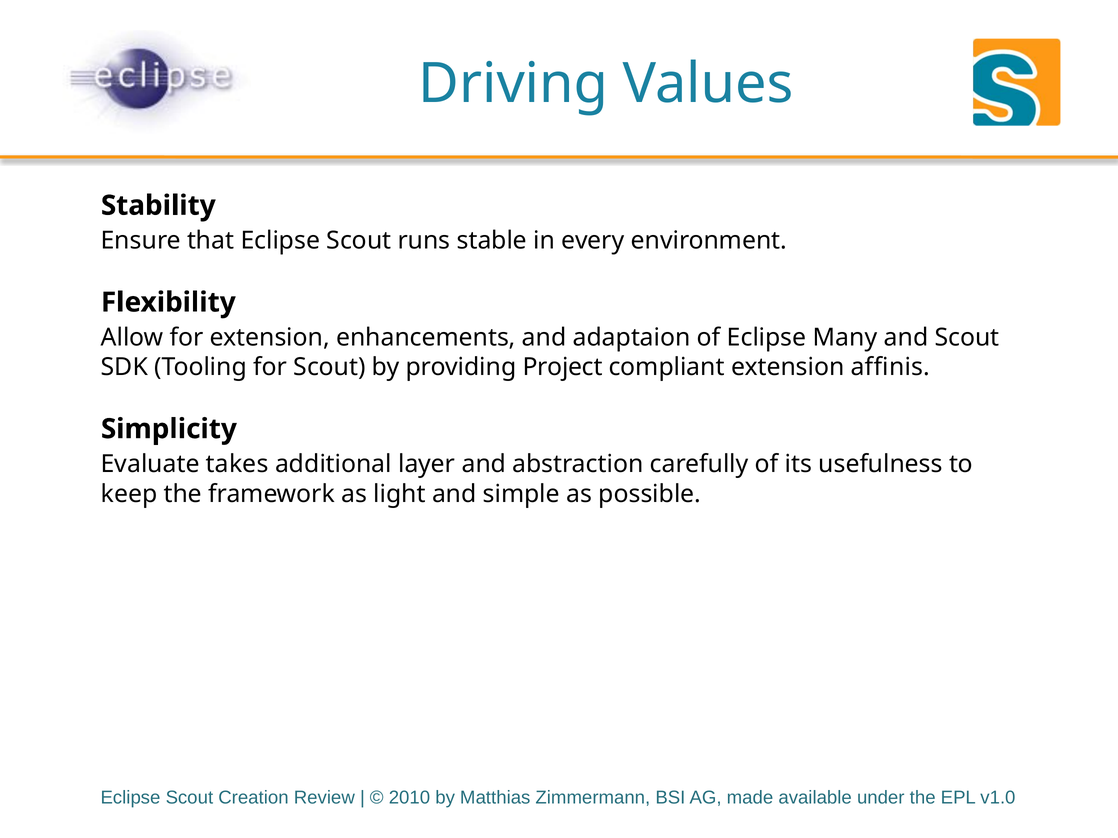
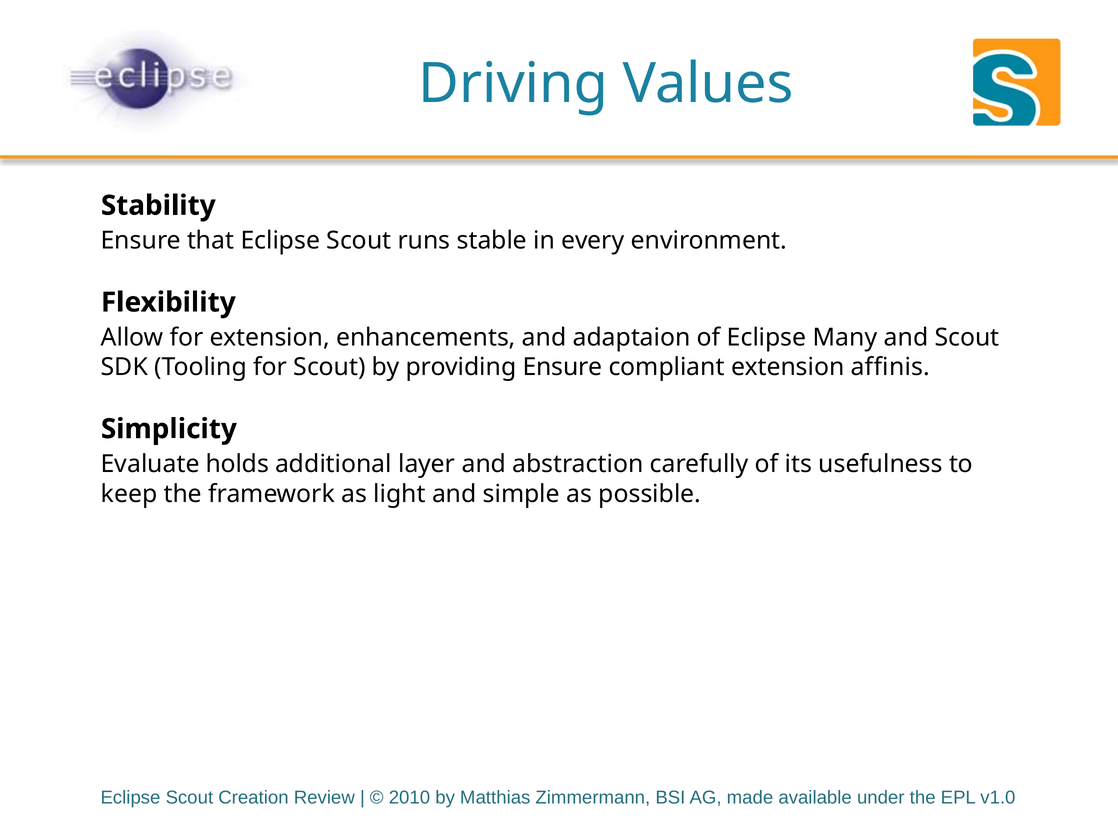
providing Project: Project -> Ensure (563, 368)
takes: takes -> holds (237, 464)
